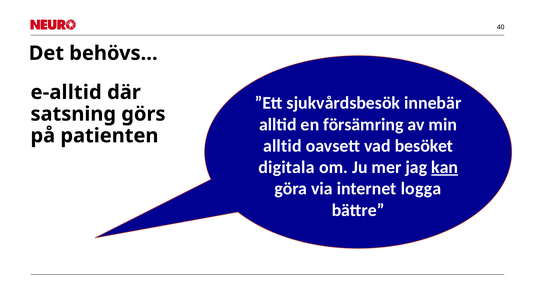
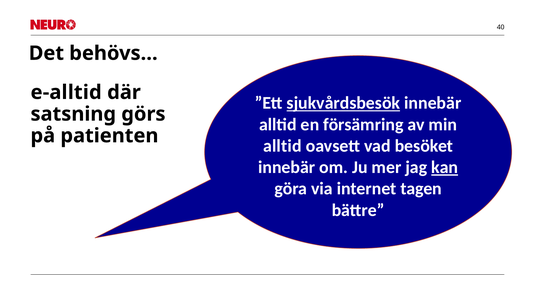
sjukvårdsbesök underline: none -> present (343, 103)
digitala: digitala -> innebär (287, 167)
logga: logga -> tagen (421, 189)
